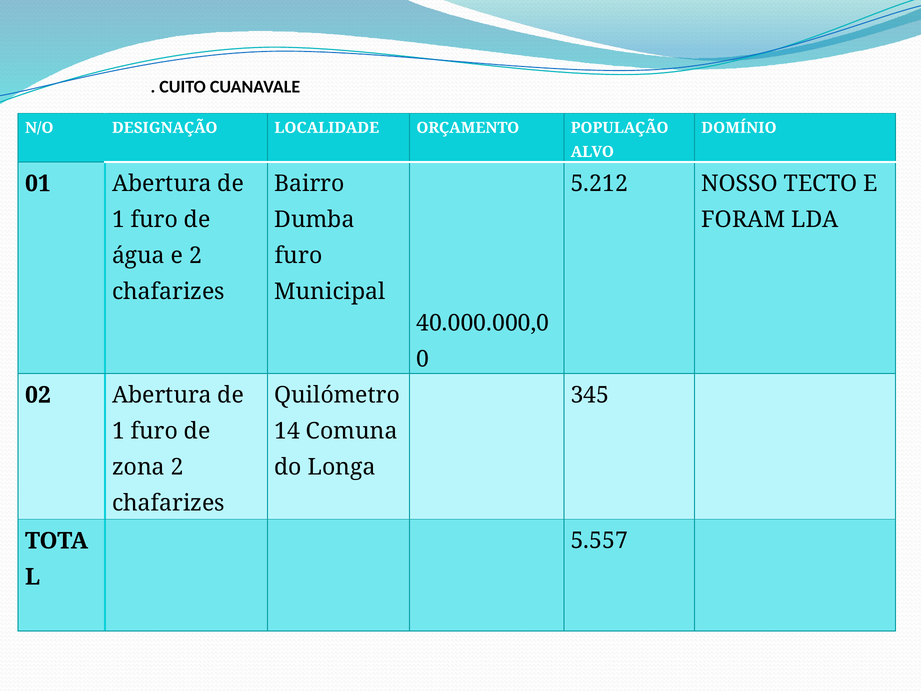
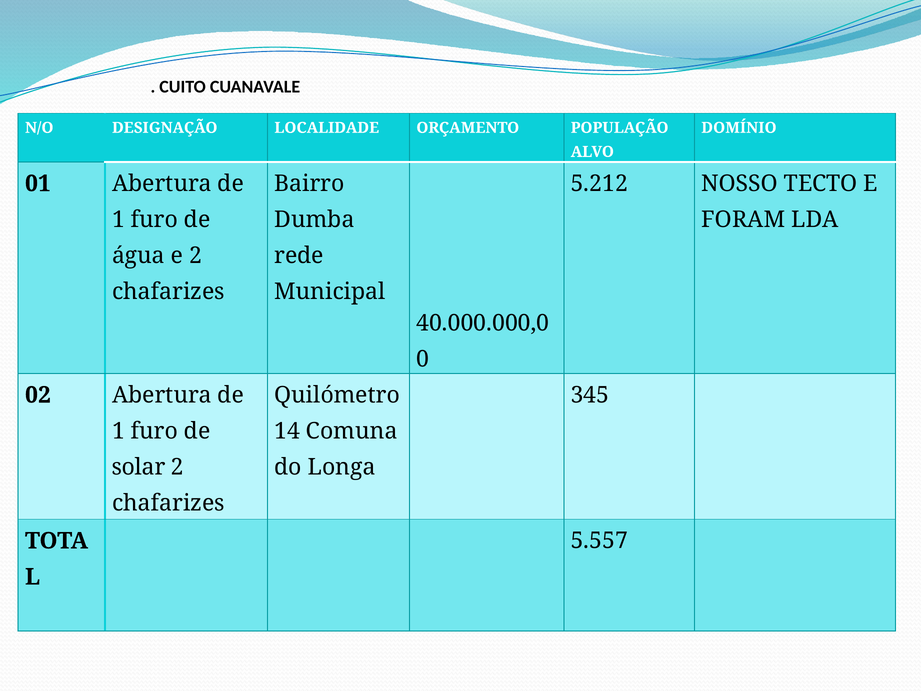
furo: furo -> rede (299, 256)
zona: zona -> solar (139, 467)
